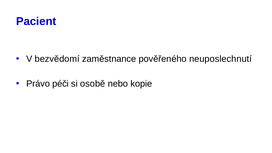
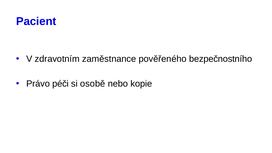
bezvědomí: bezvědomí -> zdravotním (57, 59)
neuposlechnutí: neuposlechnutí -> bezpečnostního (221, 59)
